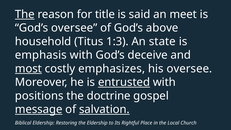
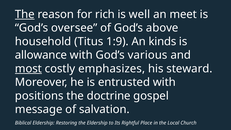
title: title -> rich (105, 14)
said: said -> well (140, 14)
1:3: 1:3 -> 1:9 (117, 41)
state: state -> kinds (162, 41)
emphasis: emphasis -> allowance (41, 55)
deceive: deceive -> various (148, 55)
his oversee: oversee -> steward (189, 69)
entrusted underline: present -> none (124, 82)
message underline: present -> none (39, 109)
salvation underline: present -> none (104, 109)
